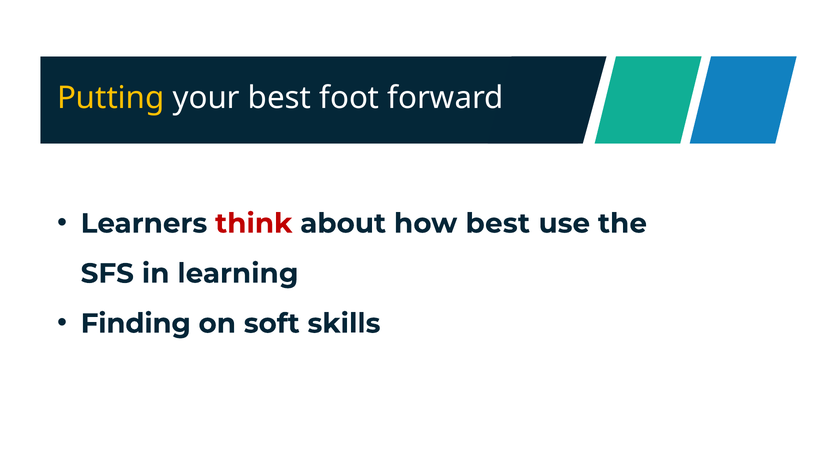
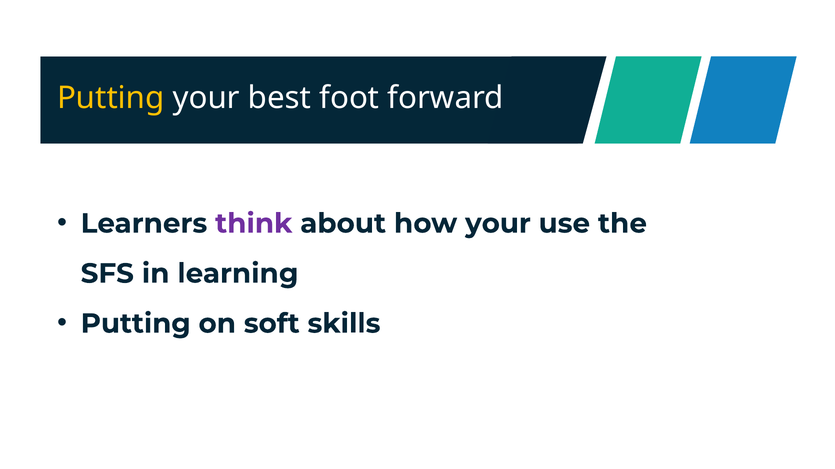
think colour: red -> purple (254, 224)
how best: best -> your (498, 224)
Finding: Finding -> Putting (136, 324)
